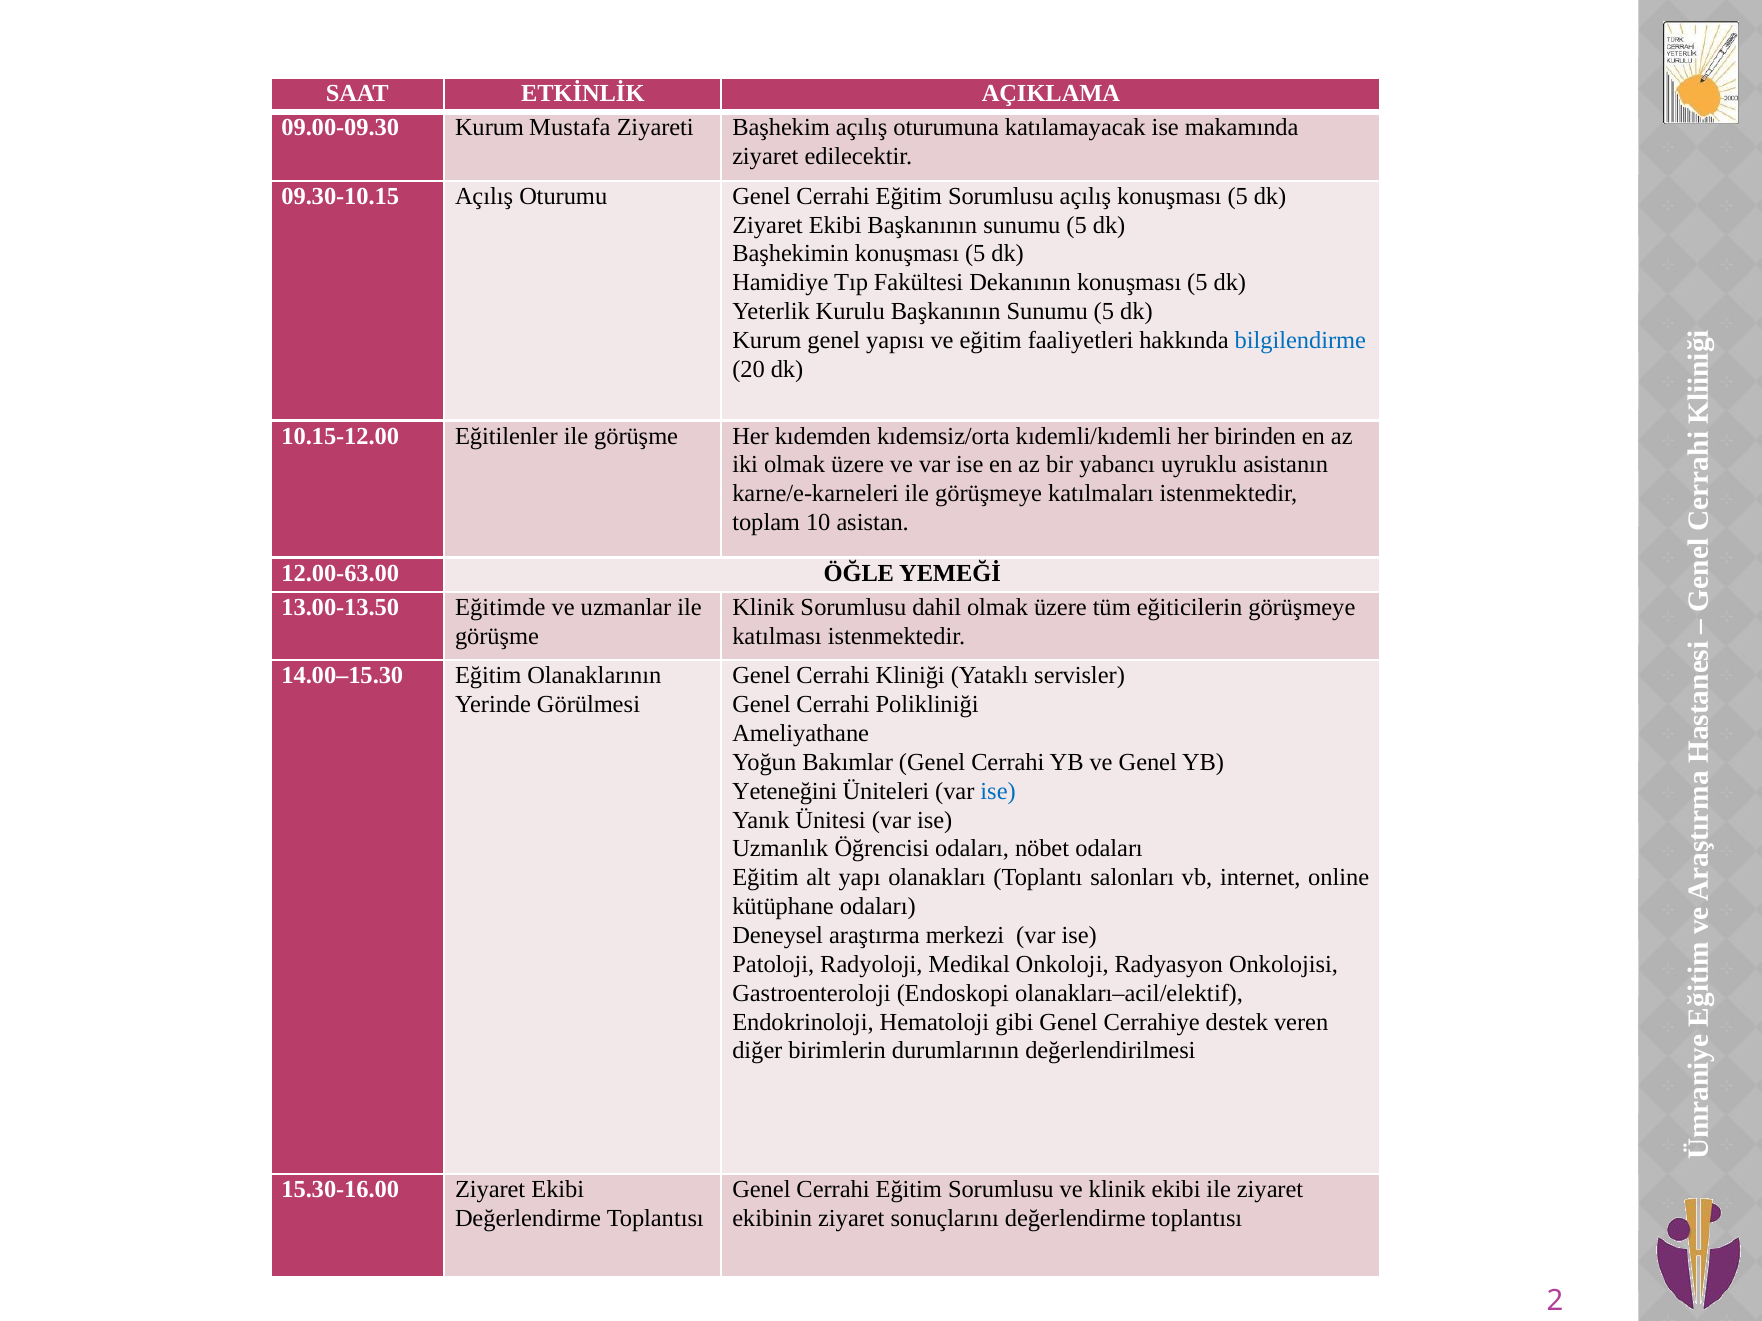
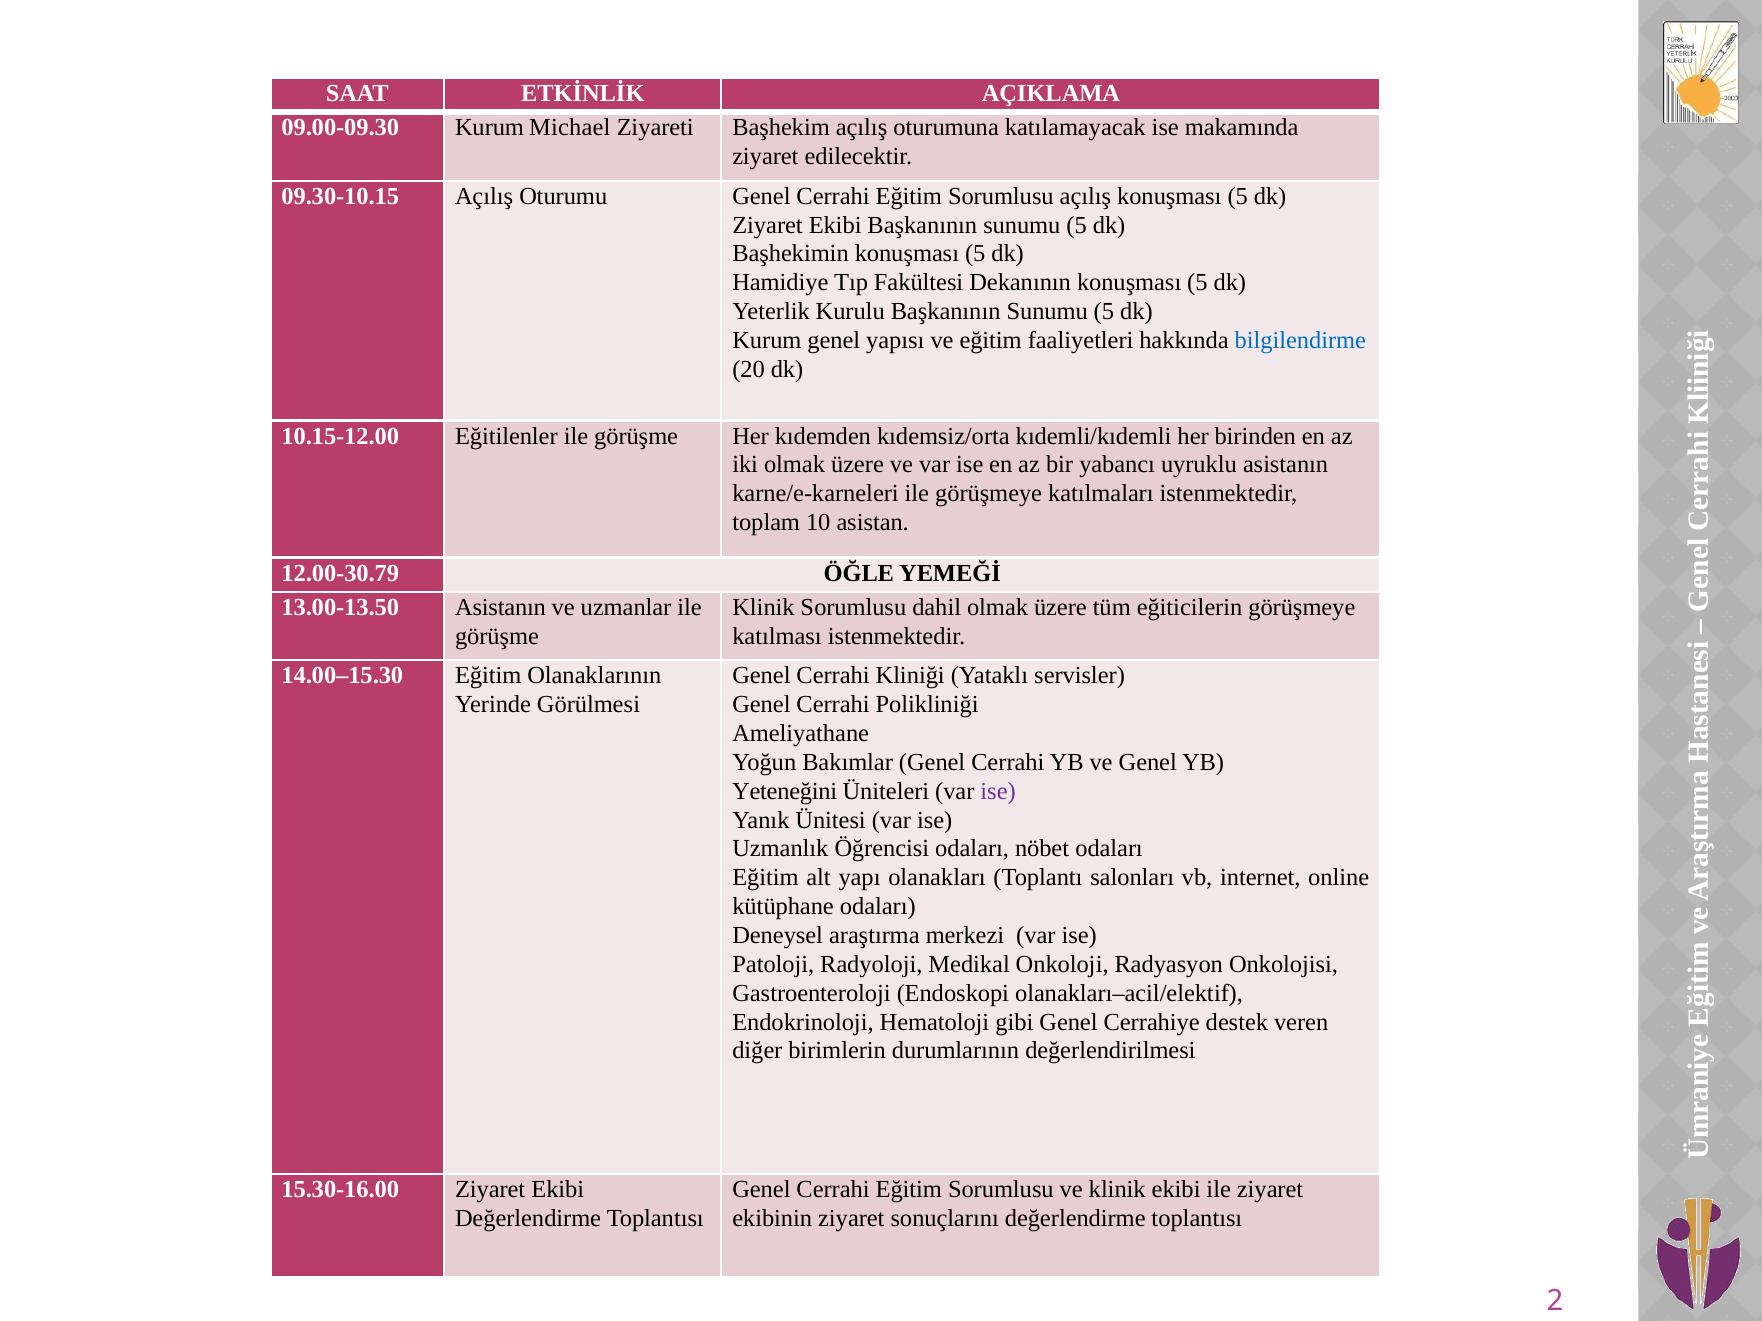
Mustafa: Mustafa -> Michael (570, 128)
12.00-63.00: 12.00-63.00 -> 12.00-30.79 (340, 573)
13.00-13.50 Eğitimde: Eğitimde -> Asistanın (500, 608)
ise colour: blue -> purple (998, 791)
